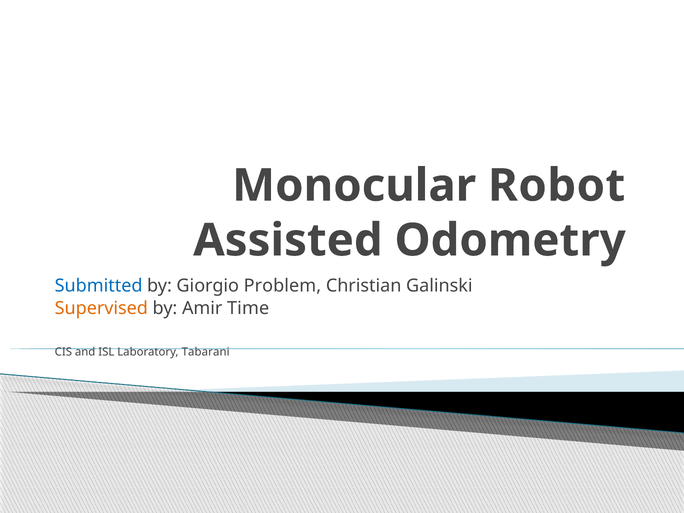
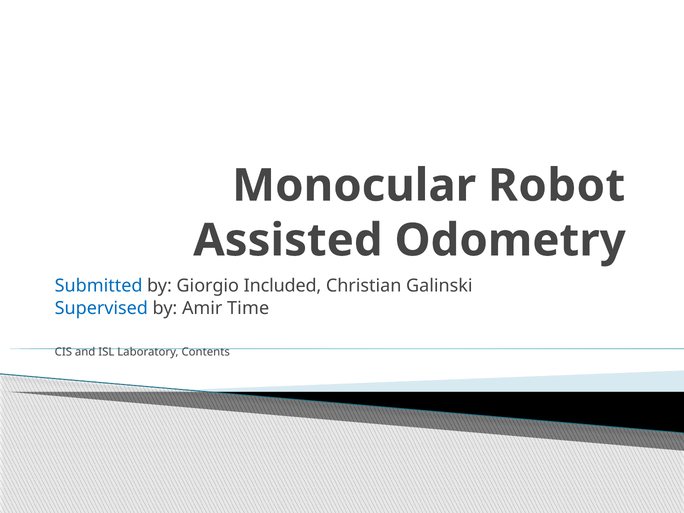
Problem: Problem -> Included (283, 286)
Supervised colour: orange -> blue (101, 308)
Tabarani: Tabarani -> Contents (206, 352)
